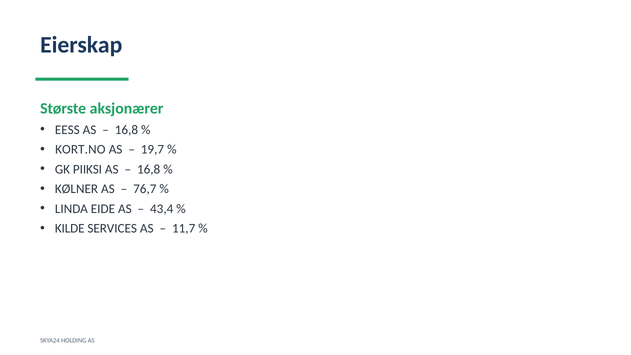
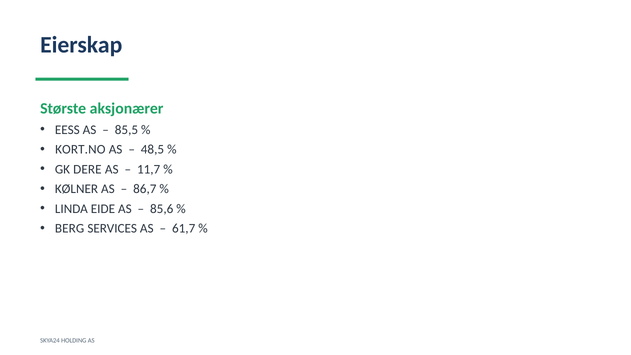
16,8: 16,8 -> 85,5 (126, 130)
19,7: 19,7 -> 48,5 (152, 149)
PIIKSI: PIIKSI -> DERE (87, 169)
16,8: 16,8 -> 11,7 (149, 169)
76,7: 76,7 -> 86,7 (145, 189)
43,4: 43,4 -> 85,6 (162, 209)
KILDE: KILDE -> BERG (70, 228)
11,7: 11,7 -> 61,7 (184, 228)
